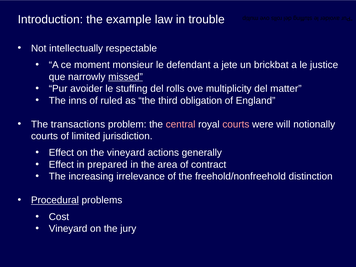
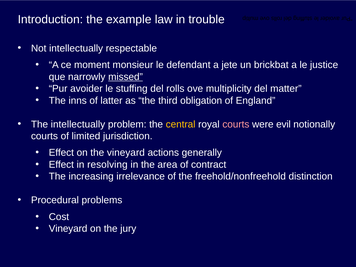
ruled: ruled -> latter (111, 100)
The transactions: transactions -> intellectually (78, 124)
central colour: pink -> yellow (181, 124)
will: will -> evil (283, 124)
prepared: prepared -> resolving (107, 165)
Procedural underline: present -> none (55, 200)
